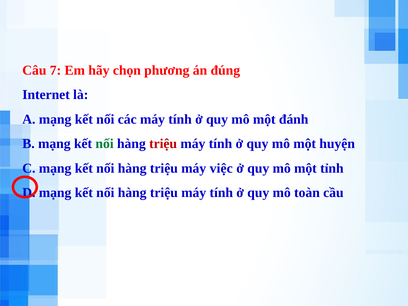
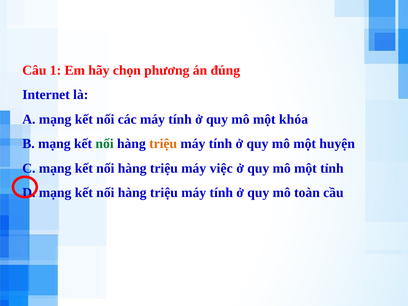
7: 7 -> 1 (55, 70)
đánh: đánh -> khóa (294, 119)
triệu colour: red -> orange (163, 144)
